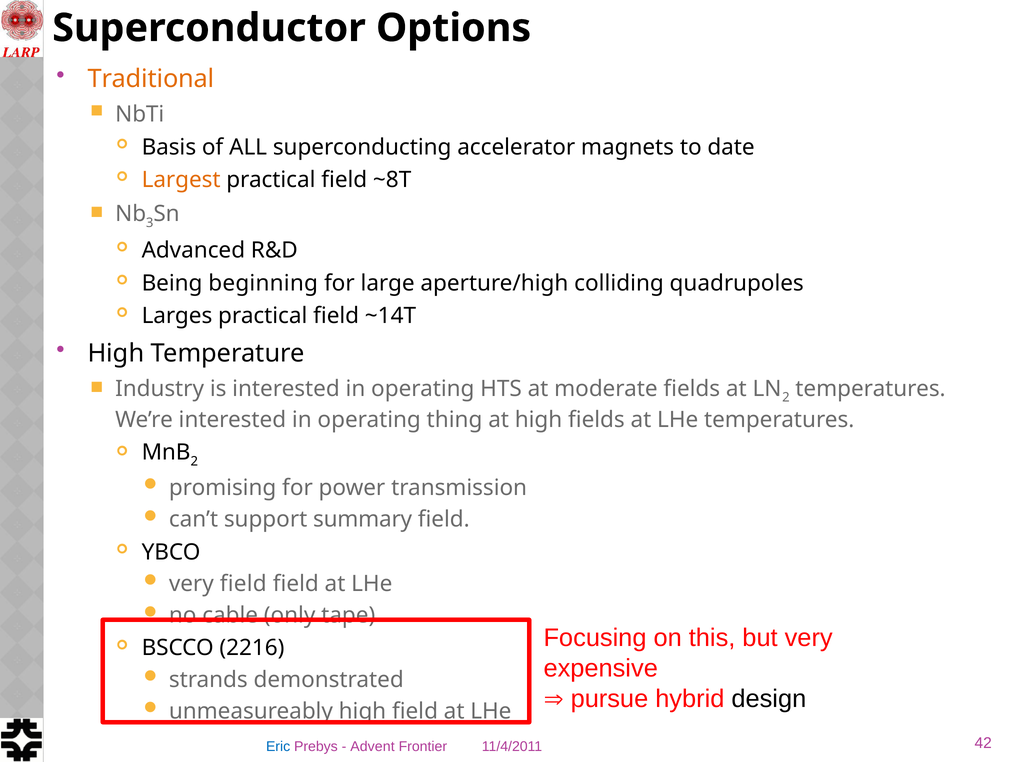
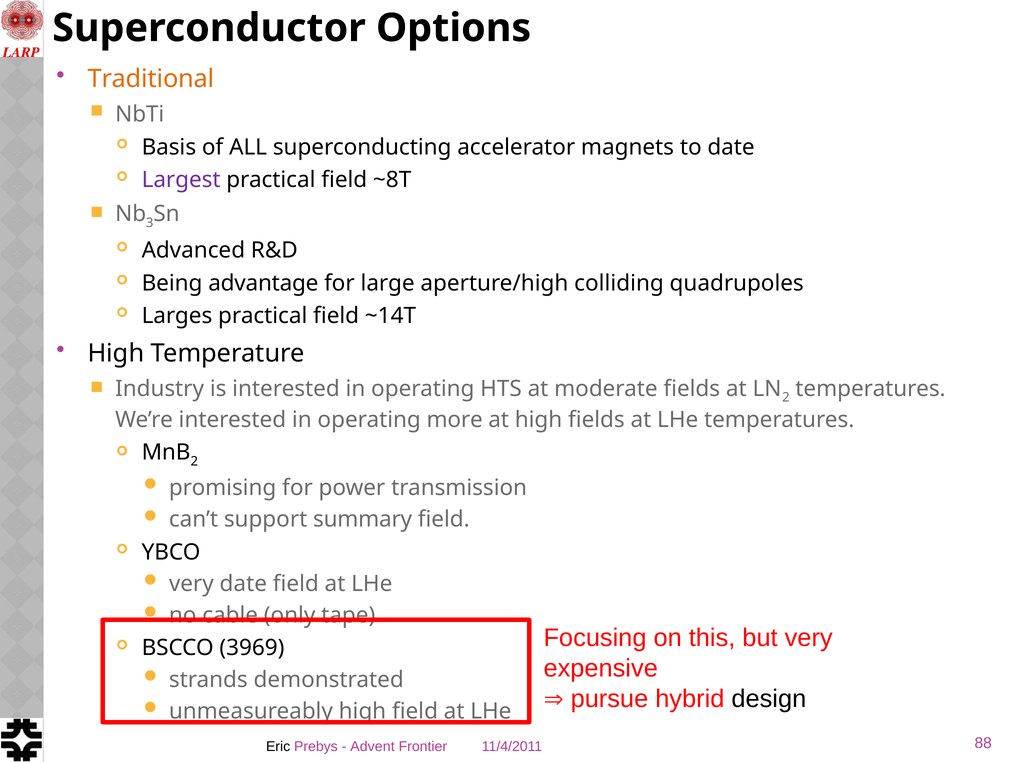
Largest colour: orange -> purple (181, 180)
beginning: beginning -> advantage (263, 283)
thing: thing -> more (455, 420)
very field: field -> date (243, 584)
2216: 2216 -> 3969 (252, 648)
Eric colour: blue -> black (278, 747)
42: 42 -> 88 (983, 743)
